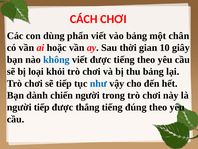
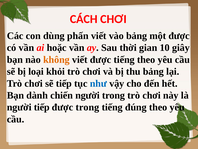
một chân: chân -> được (179, 36)
không colour: blue -> orange (56, 59)
được thắng: thắng -> trong (87, 107)
